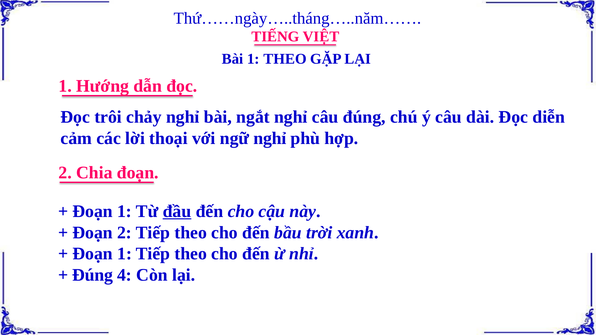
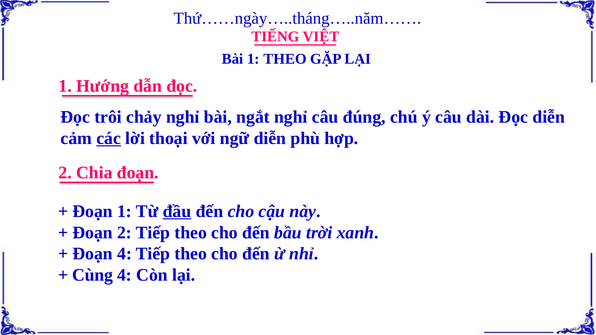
các underline: none -> present (109, 138)
ngữ nghỉ: nghỉ -> diễn (270, 138)
1: 1 -> 4 (125, 254)
Đúng: Đúng -> Cùng (93, 275)
